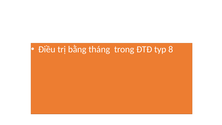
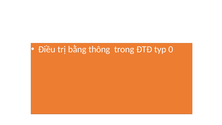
tháng: tháng -> thông (99, 49)
8: 8 -> 0 (171, 49)
